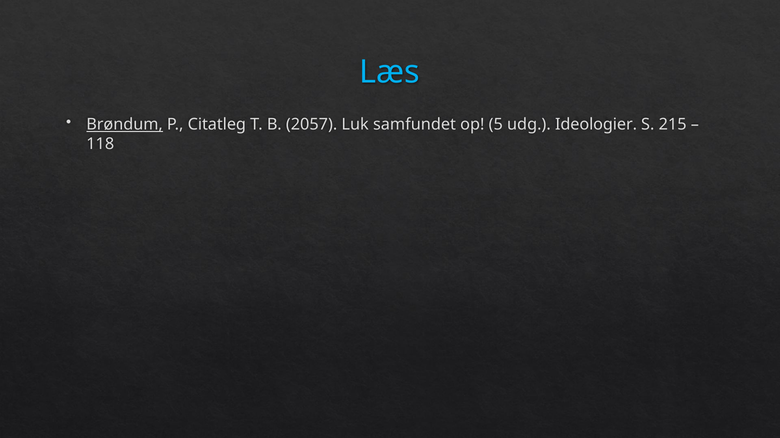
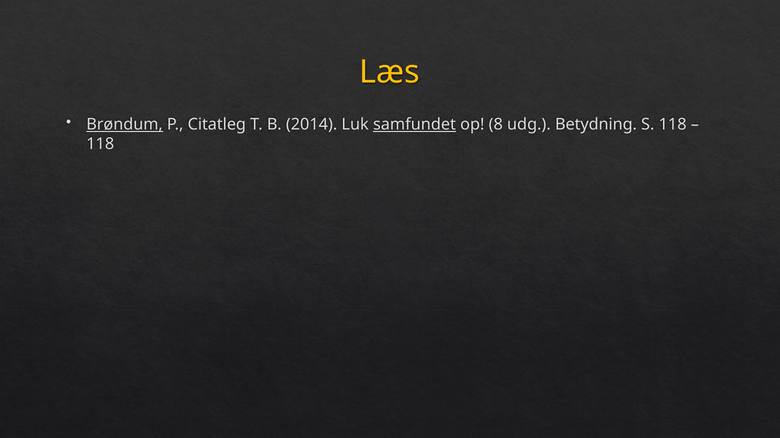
Læs colour: light blue -> yellow (390, 72)
2057: 2057 -> 2014 (312, 125)
samfundet underline: none -> present (414, 125)
5: 5 -> 8 (496, 125)
Ideologier: Ideologier -> Betydning (596, 125)
S 215: 215 -> 118 (673, 125)
